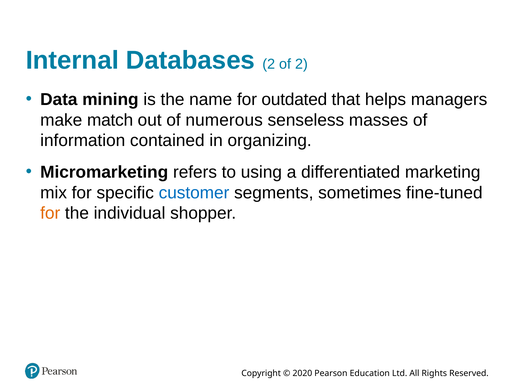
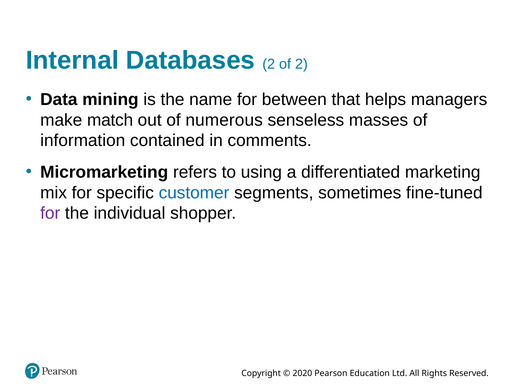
outdated: outdated -> between (294, 99)
organizing: organizing -> comments (270, 141)
for colour: orange -> purple (50, 213)
